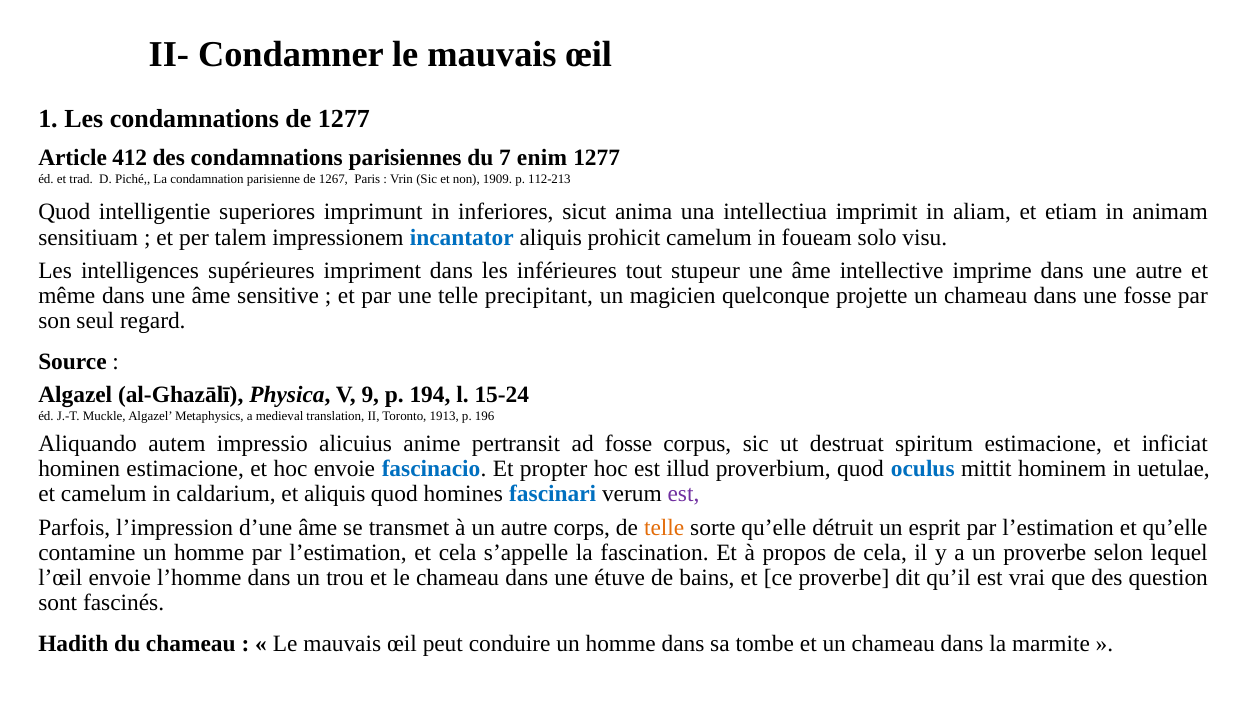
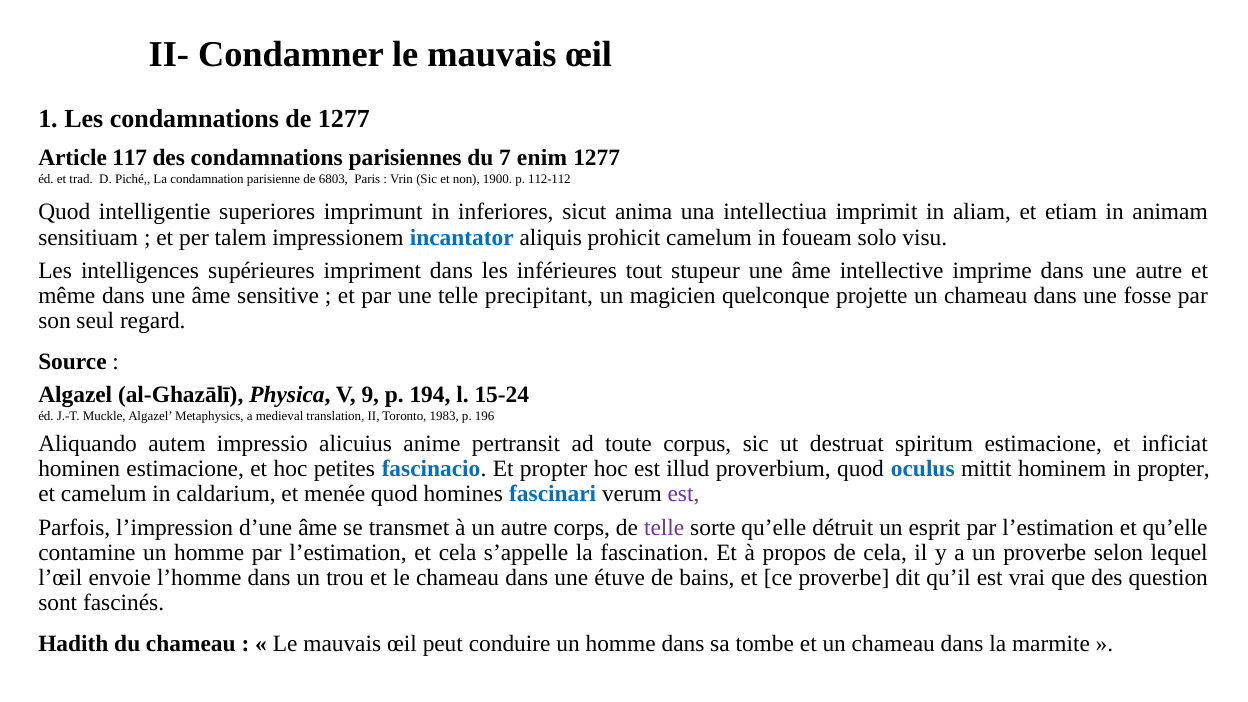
412: 412 -> 117 (130, 158)
1267: 1267 -> 6803 (333, 180)
1909: 1909 -> 1900 (498, 180)
112-213: 112-213 -> 112-112 (549, 180)
1913: 1913 -> 1983 (444, 416)
ad fosse: fosse -> toute (628, 444)
hoc envoie: envoie -> petites (344, 469)
in uetulae: uetulae -> propter (1174, 469)
et aliquis: aliquis -> menée (335, 494)
telle colour: orange -> purple (664, 527)
